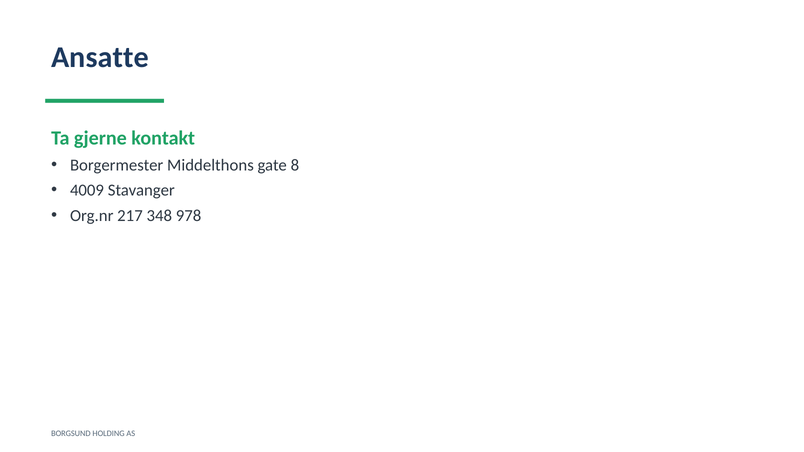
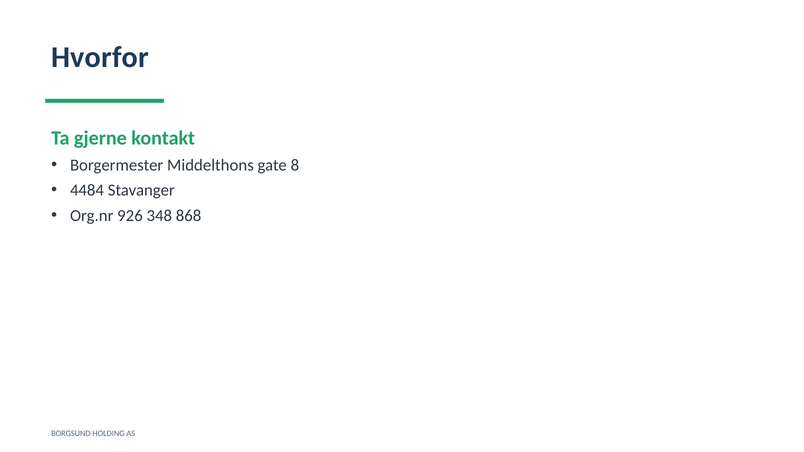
Ansatte: Ansatte -> Hvorfor (100, 57)
4009: 4009 -> 4484 (87, 190)
217: 217 -> 926 (130, 216)
978: 978 -> 868 (189, 216)
